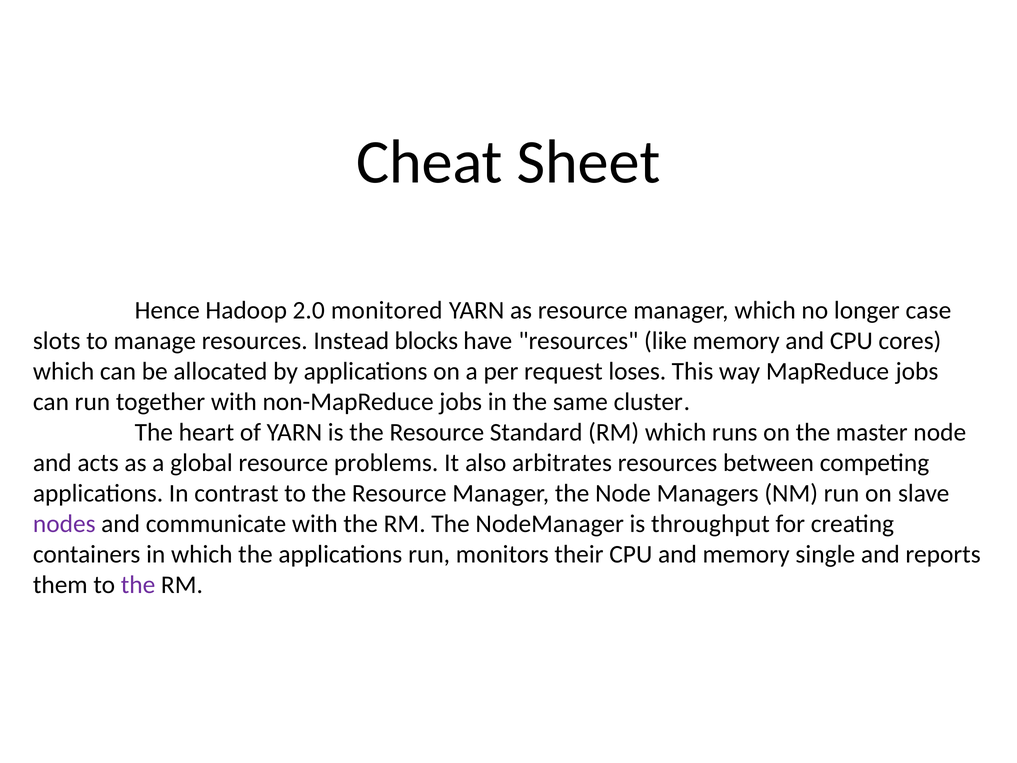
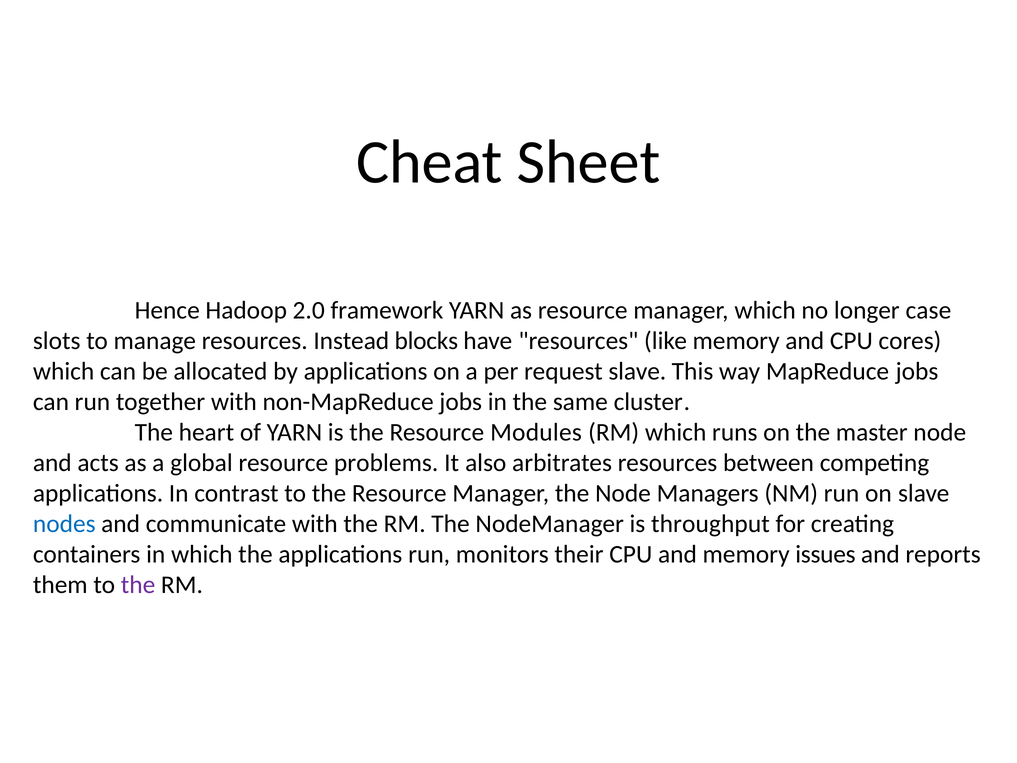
monitored: monitored -> framework (387, 310)
request loses: loses -> slave (637, 371)
Standard: Standard -> Modules (536, 432)
nodes colour: purple -> blue (64, 524)
single: single -> issues (825, 554)
